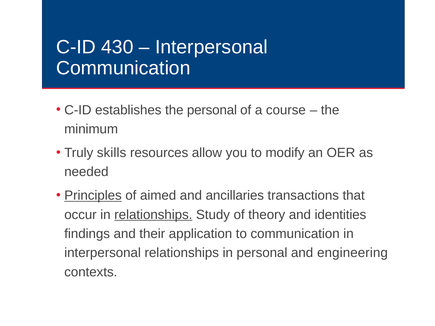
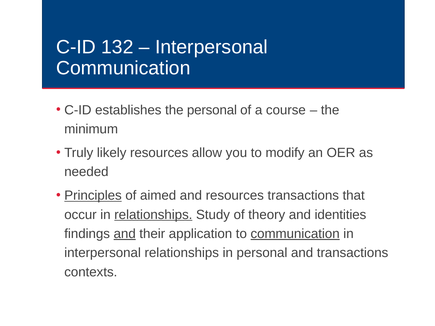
430: 430 -> 132 (117, 47)
skills: skills -> likely (112, 153)
and ancillaries: ancillaries -> resources (235, 196)
and underline: none -> present (125, 234)
communication underline: none -> present (295, 234)
and engineering: engineering -> transactions (353, 253)
